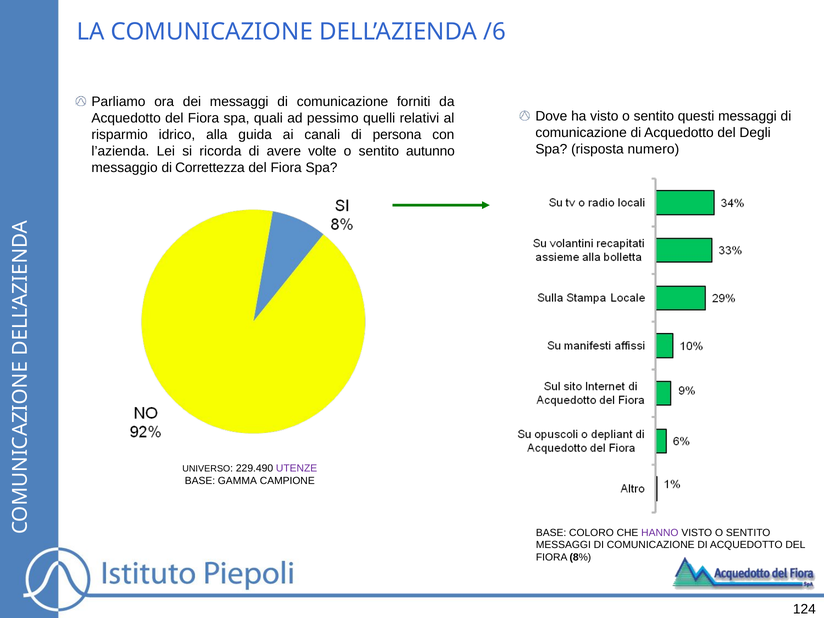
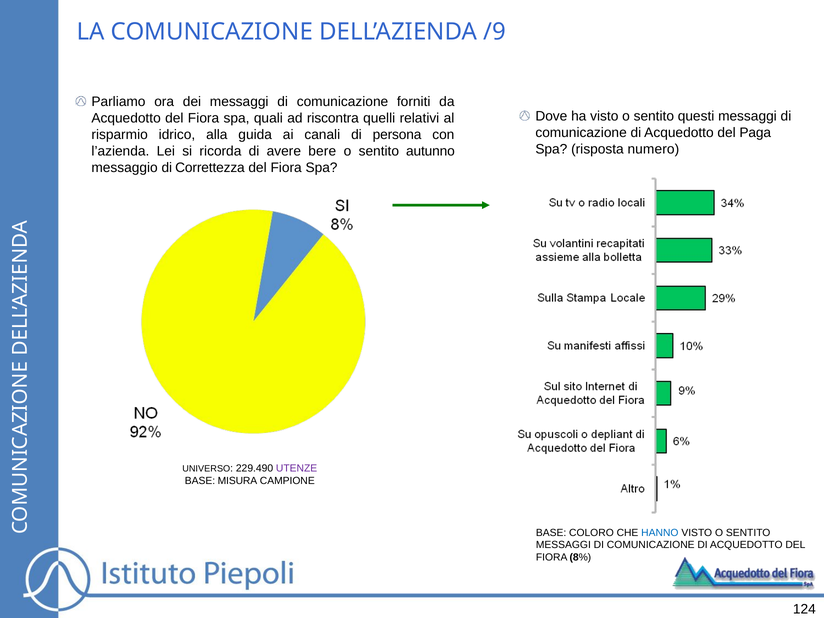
/6: /6 -> /9 (495, 32)
pessimo: pessimo -> riscontra (333, 118)
Degli: Degli -> Paga (755, 133)
volte: volte -> bere (322, 151)
GAMMA: GAMMA -> MISURA (237, 481)
HANNO colour: purple -> blue (660, 533)
